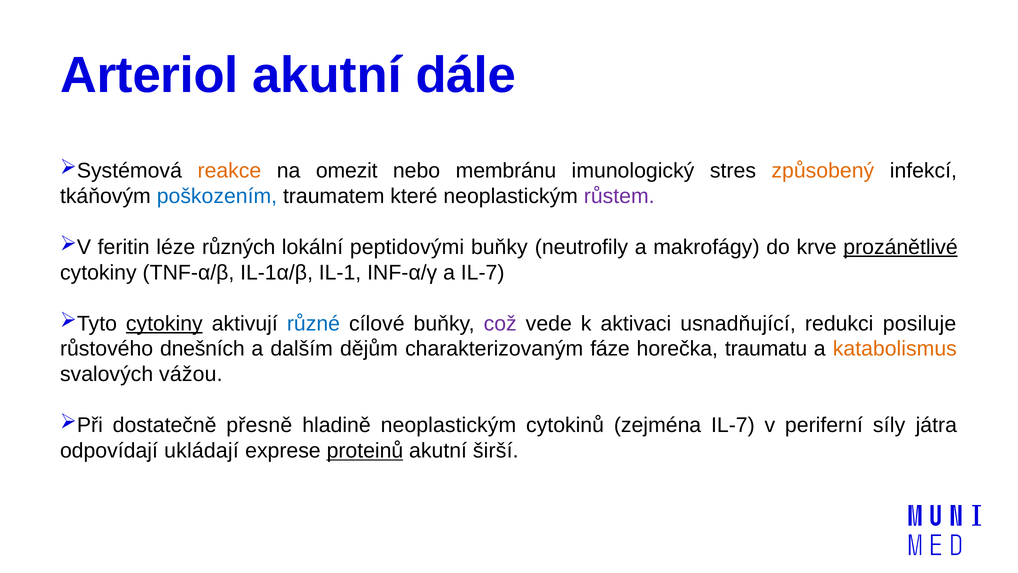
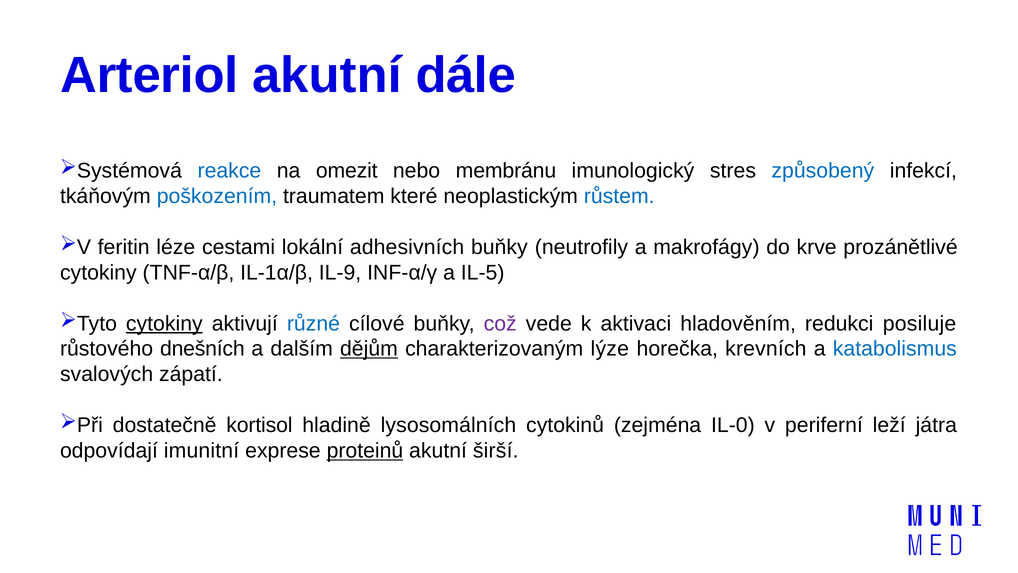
reakce colour: orange -> blue (229, 171)
způsobený colour: orange -> blue (823, 171)
růstem colour: purple -> blue (619, 196)
různých: různých -> cestami (239, 247)
peptidovými: peptidovými -> adhesivních (407, 247)
prozánětlivé underline: present -> none (901, 247)
IL-1: IL-1 -> IL-9 (340, 272)
a IL-7: IL-7 -> IL-5 (483, 272)
usnadňující: usnadňující -> hladověním (738, 323)
dějům underline: none -> present (369, 349)
fáze: fáze -> lýze (610, 349)
traumatu: traumatu -> krevních (766, 349)
katabolismus colour: orange -> blue (895, 349)
vážou: vážou -> zápatí (191, 374)
přesně: přesně -> kortisol (259, 425)
hladině neoplastickým: neoplastickým -> lysosomálních (448, 425)
zejména IL-7: IL-7 -> IL-0 (733, 425)
síly: síly -> leží (889, 425)
ukládají: ukládají -> imunitní (202, 451)
